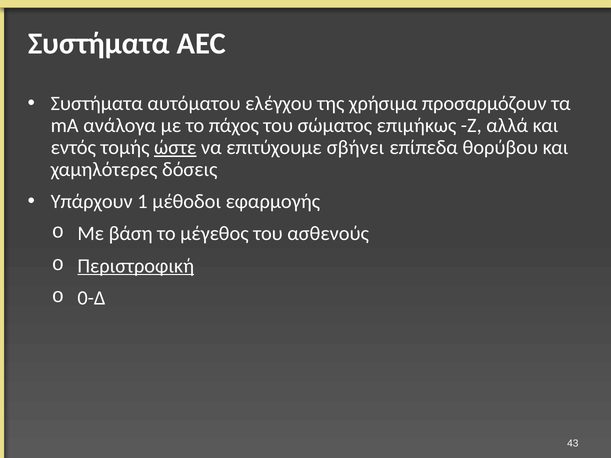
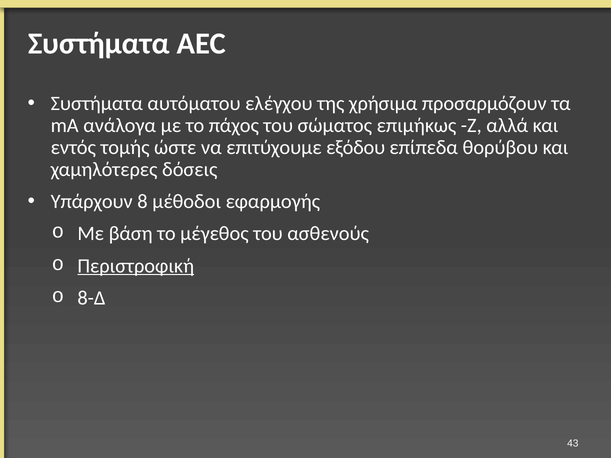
ώστε underline: present -> none (175, 147)
σβήνει: σβήνει -> εξόδου (356, 147)
1: 1 -> 8 (143, 202)
0-Δ: 0-Δ -> 8-Δ (91, 298)
